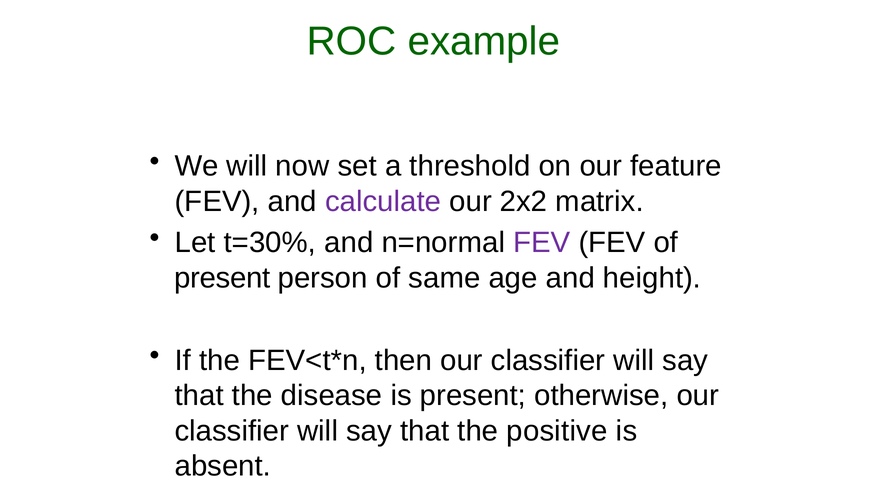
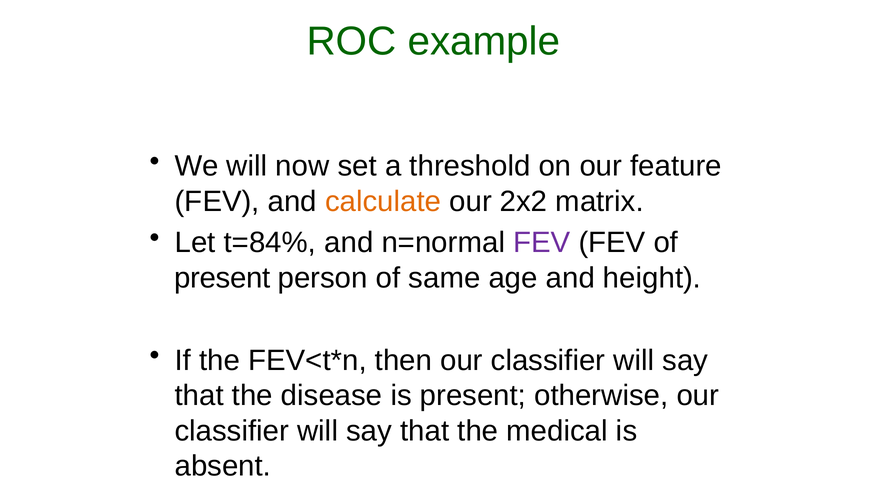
calculate colour: purple -> orange (383, 202)
t=30%: t=30% -> t=84% (270, 243)
positive: positive -> medical (557, 431)
